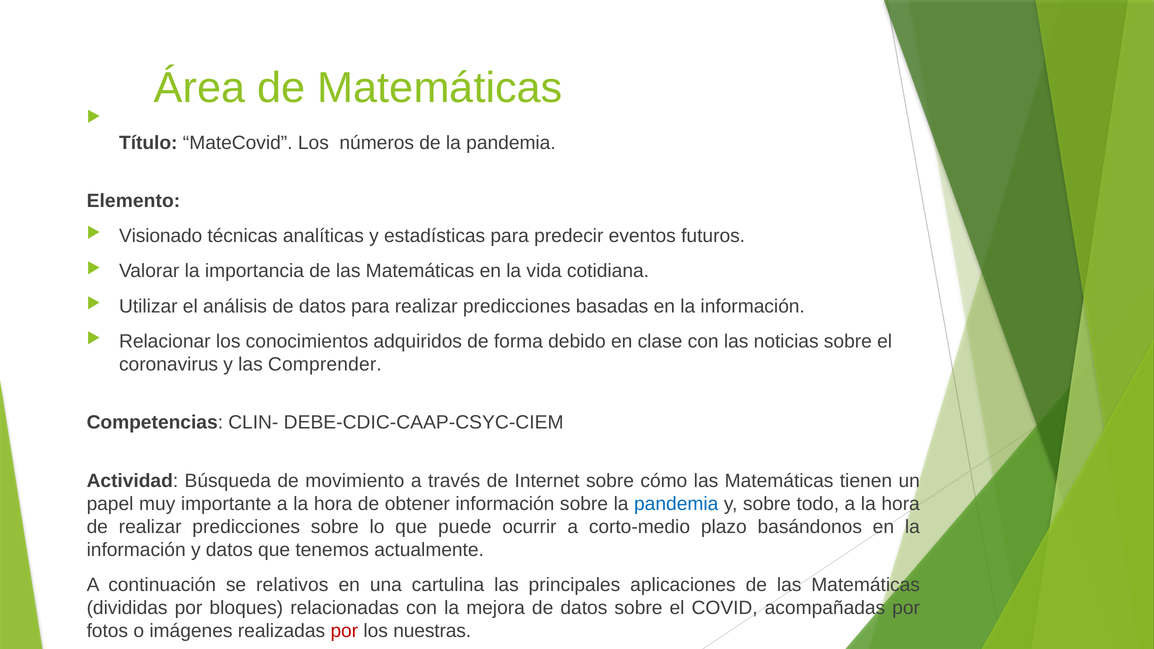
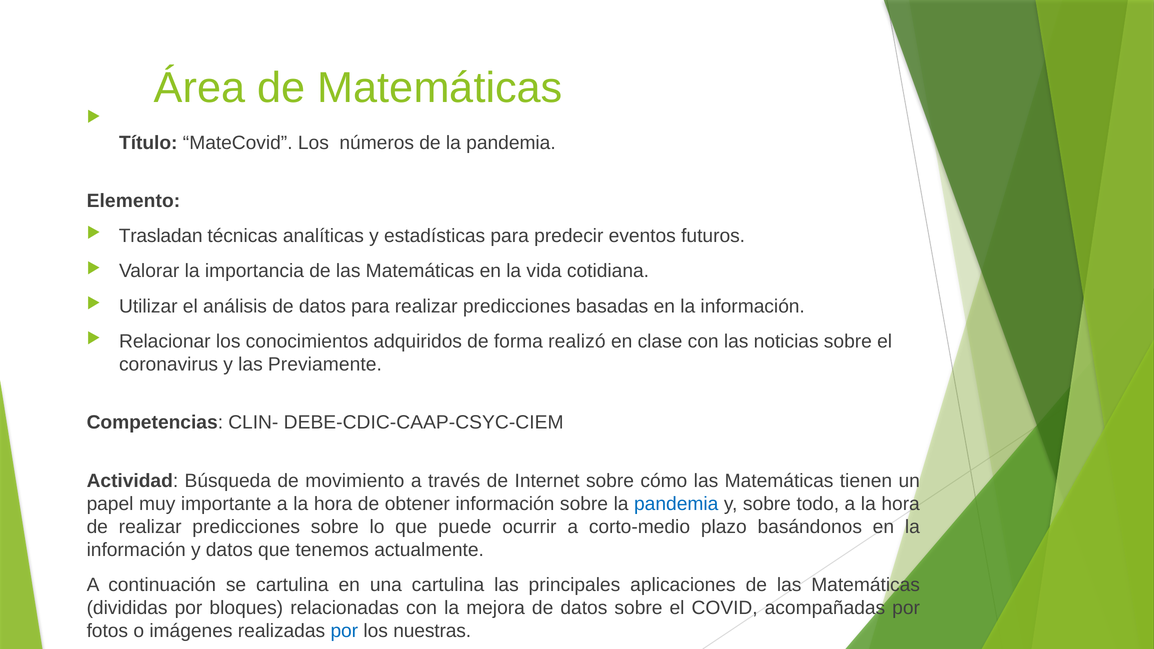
Visionado: Visionado -> Trasladan (161, 236)
debido: debido -> realizó (577, 341)
Comprender: Comprender -> Previamente (325, 364)
se relativos: relativos -> cartulina (292, 585)
por colour: red -> blue (344, 631)
